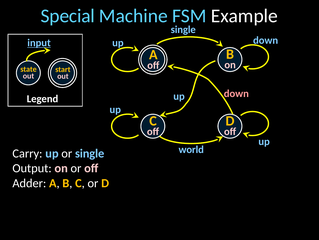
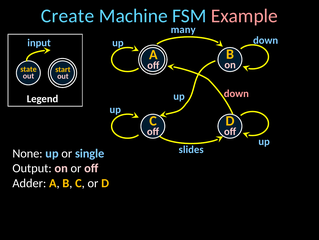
Special: Special -> Create (68, 16)
Example colour: white -> pink (244, 16)
single: single -> many (183, 30)
input underline: present -> none (39, 43)
world: world -> slides (191, 149)
Carry: Carry -> None (27, 153)
